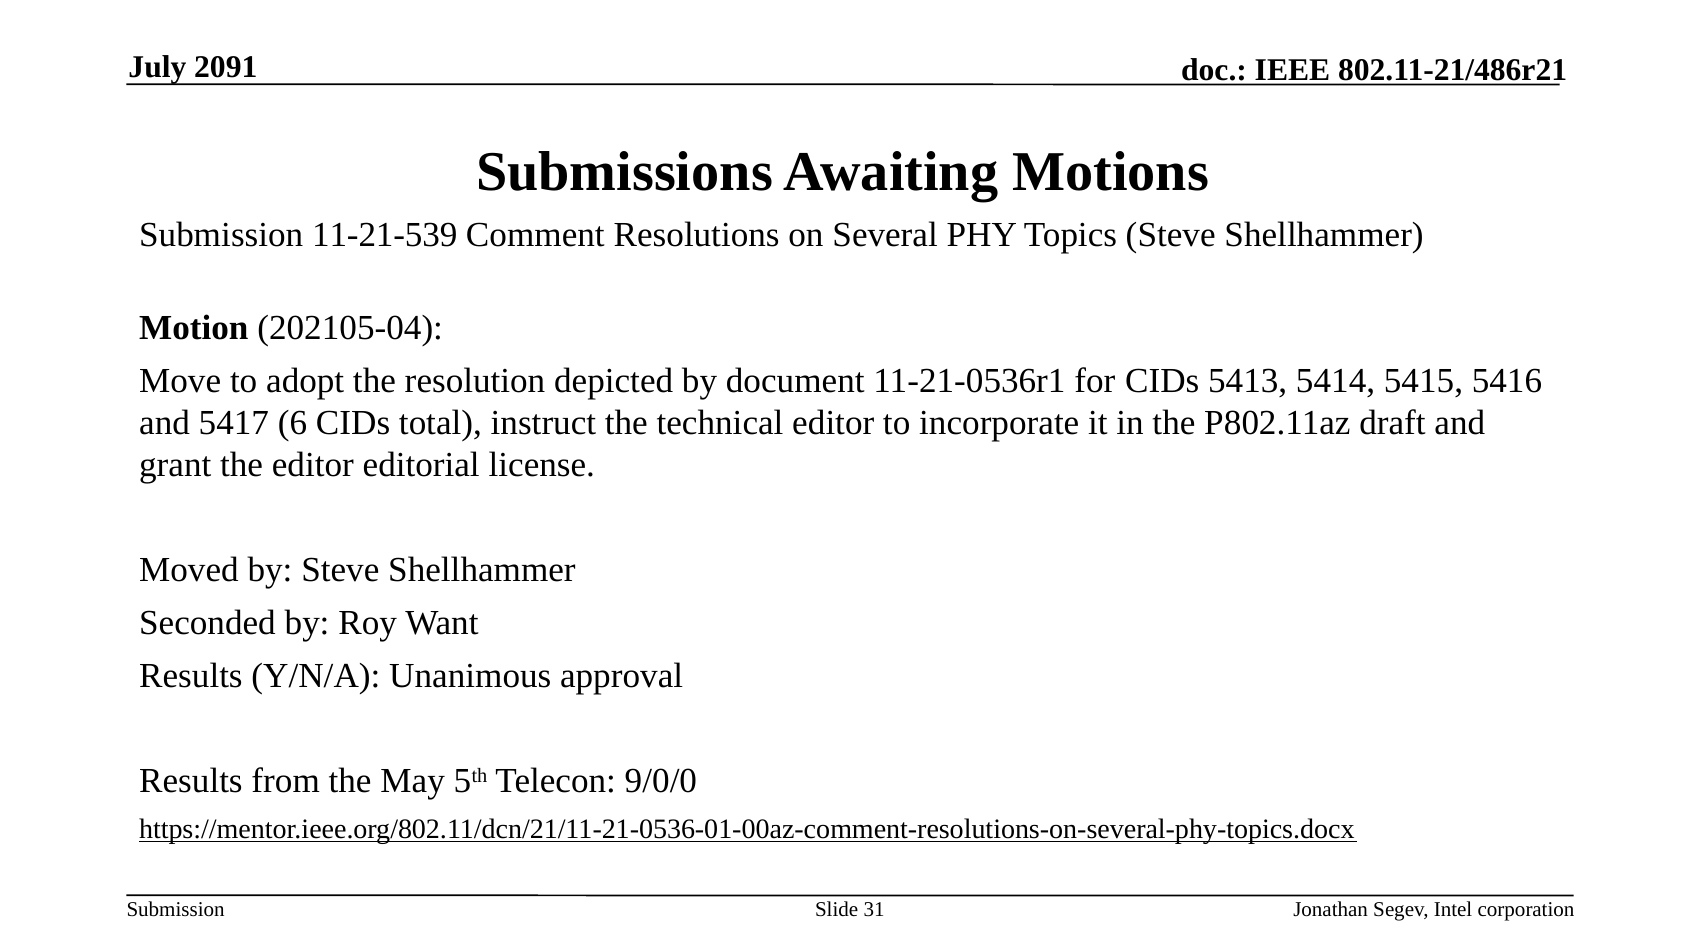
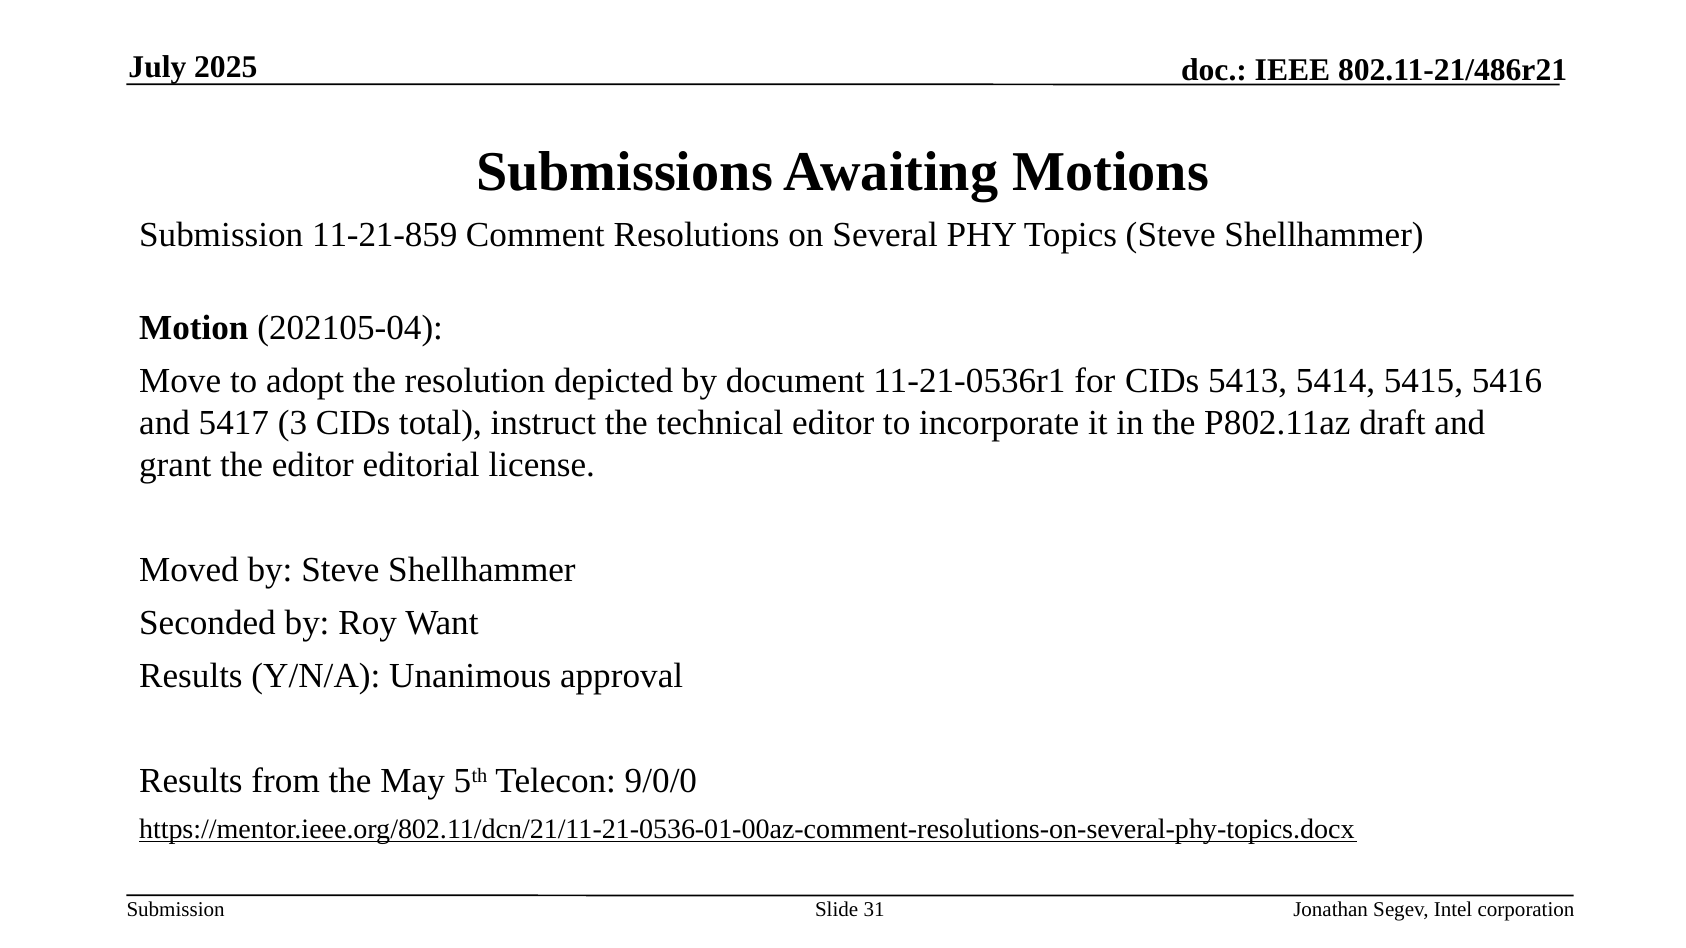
2091: 2091 -> 2025 (226, 67)
11-21-539: 11-21-539 -> 11-21-859 (385, 235)
6: 6 -> 3 (292, 423)
